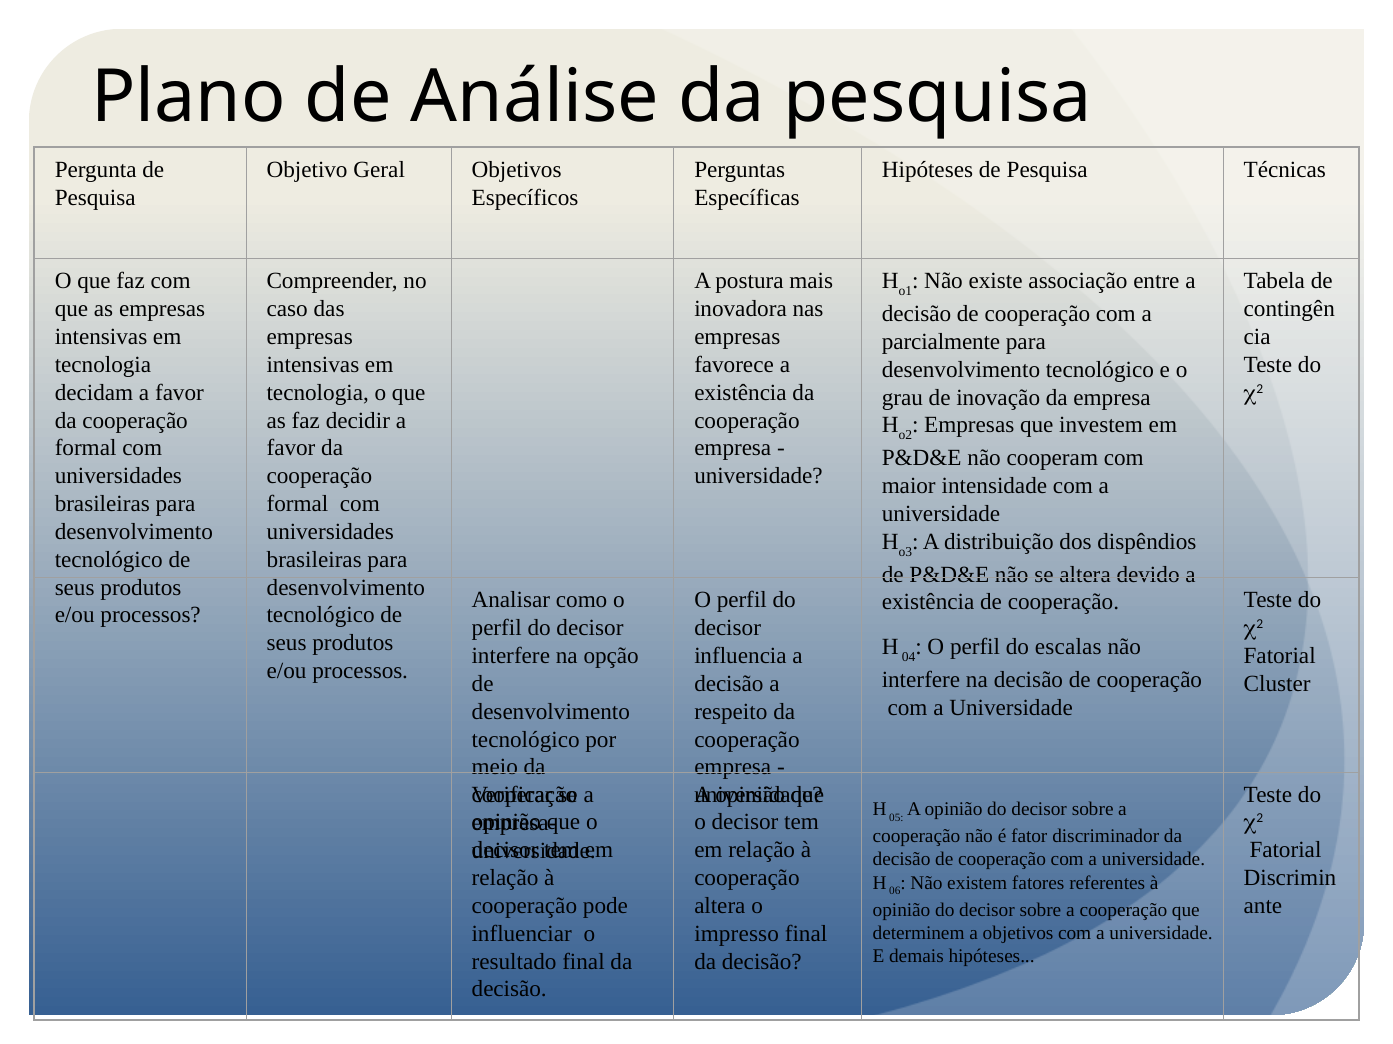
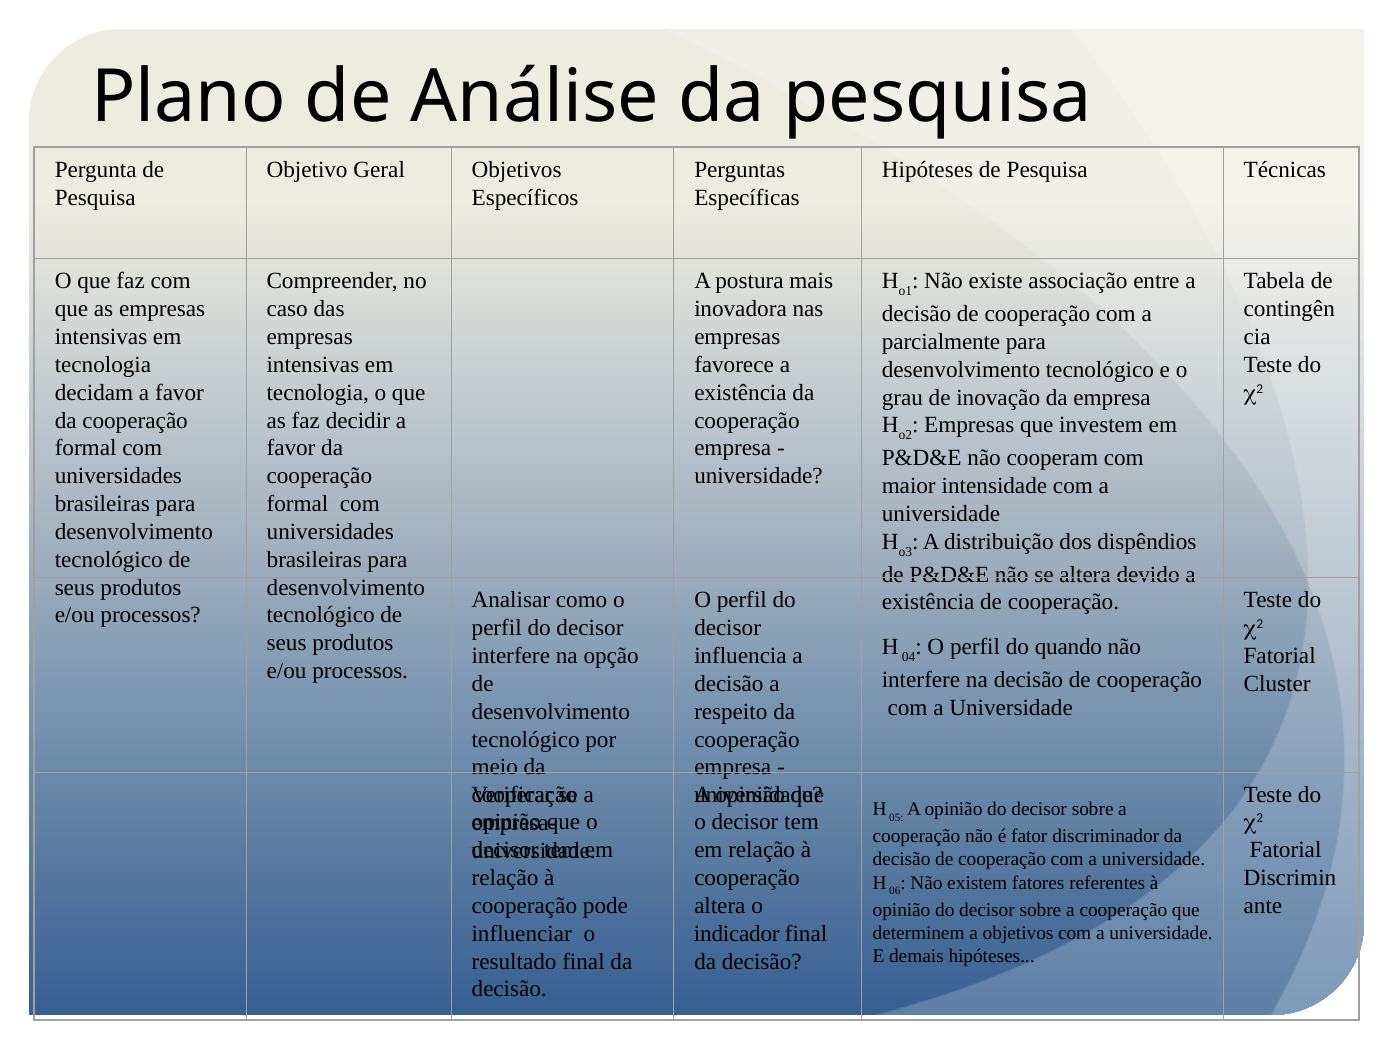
escalas: escalas -> quando (1068, 647)
impresso: impresso -> indicador (737, 934)
